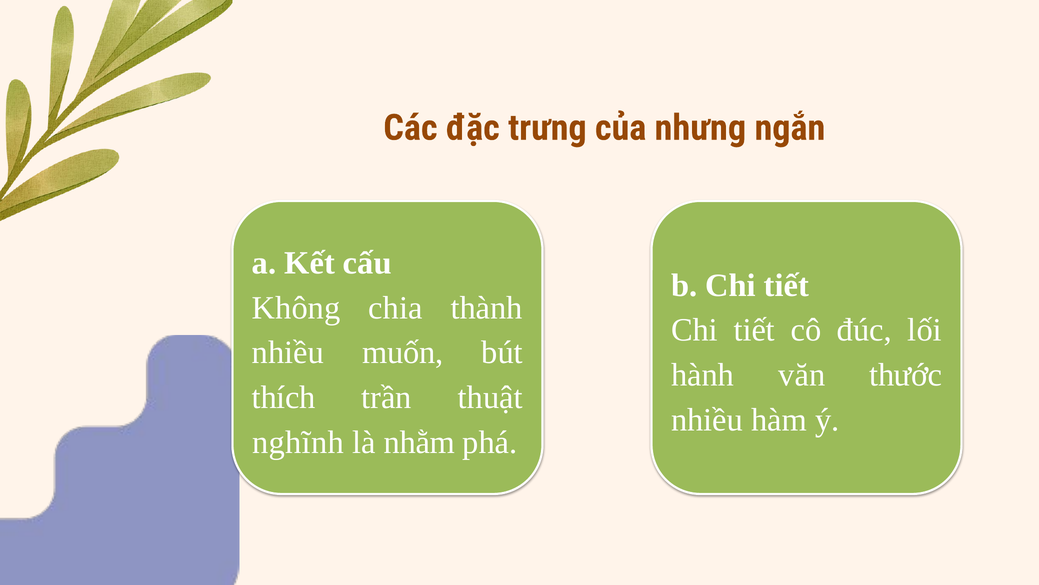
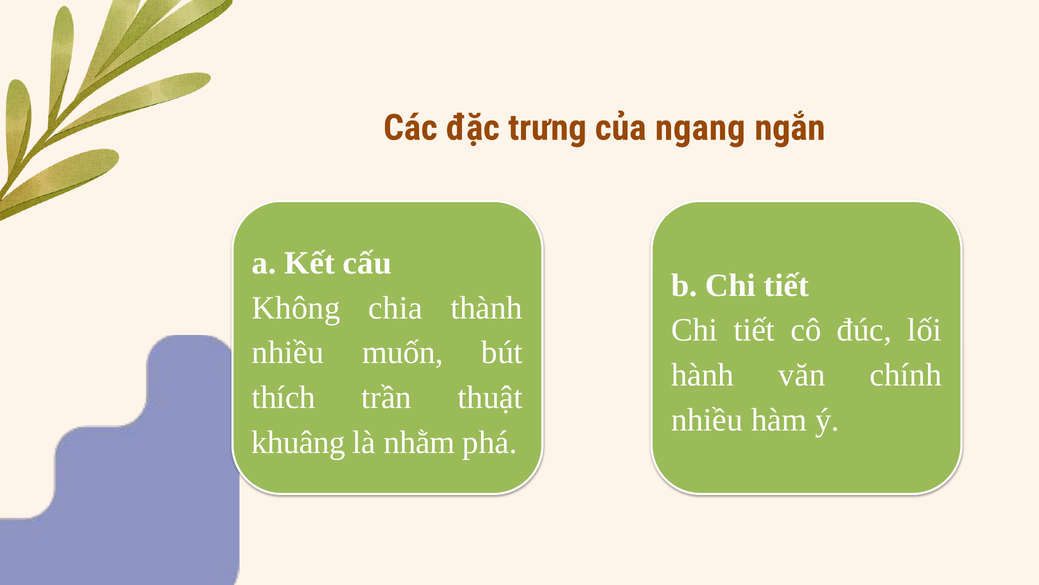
nhưng: nhưng -> ngang (700, 128)
thước: thước -> chính (906, 375)
nghĩnh: nghĩnh -> khuâng (298, 442)
